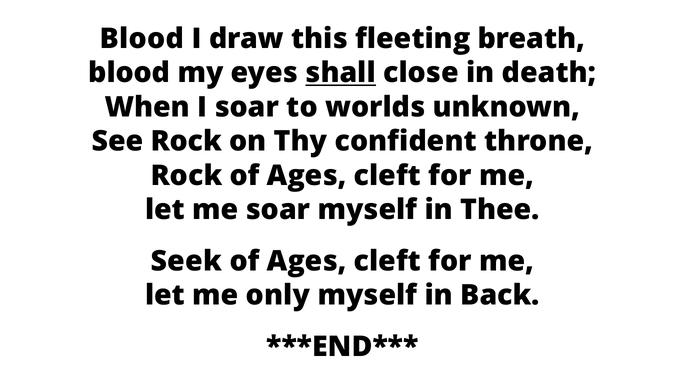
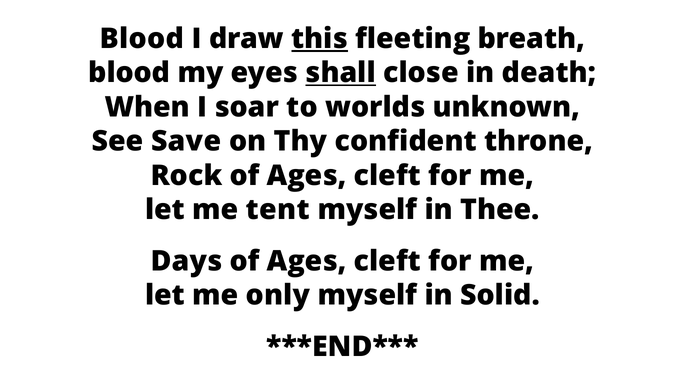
this underline: none -> present (320, 39)
See Rock: Rock -> Save (186, 142)
me soar: soar -> tent (278, 210)
Seek: Seek -> Days (186, 261)
Back: Back -> Solid (500, 296)
